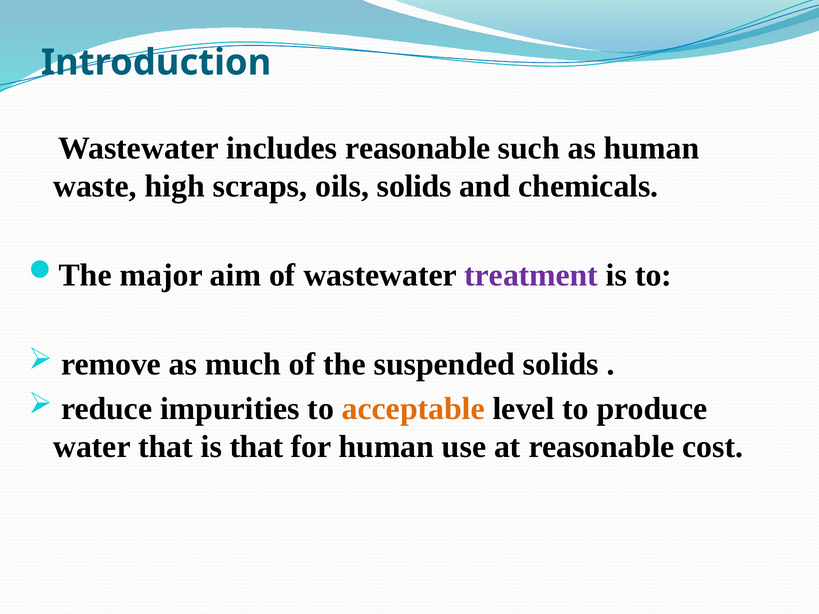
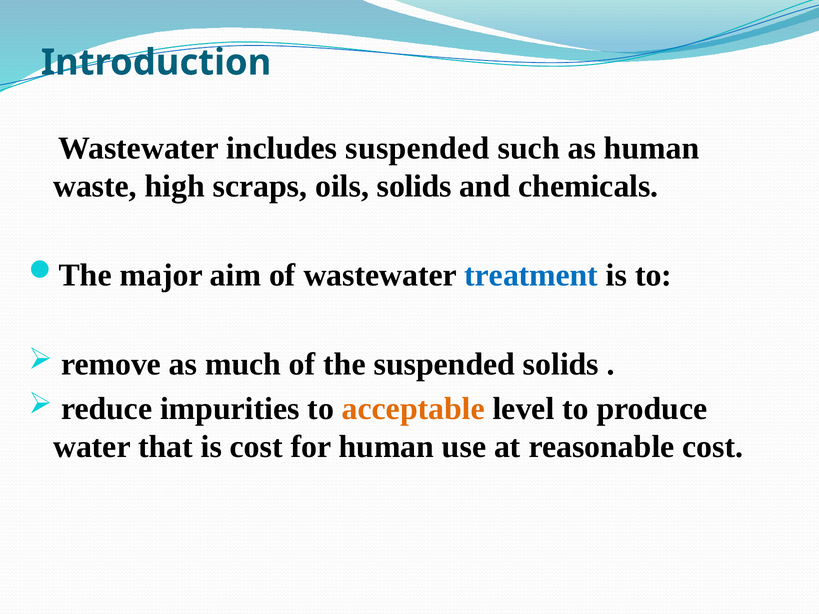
includes reasonable: reasonable -> suspended (417, 148)
treatment colour: purple -> blue (531, 275)
is that: that -> cost (256, 447)
